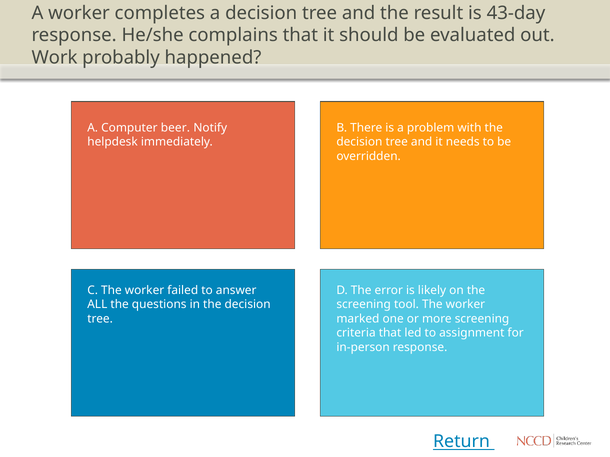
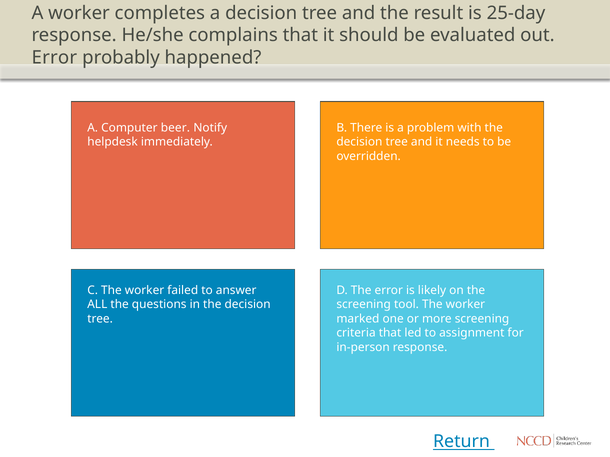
43-day: 43-day -> 25-day (516, 13)
Work: Work -> Error (54, 58)
